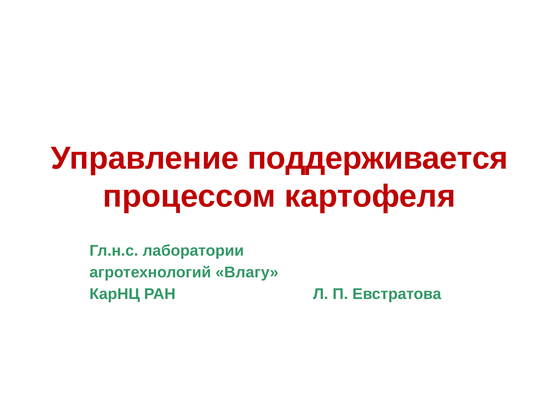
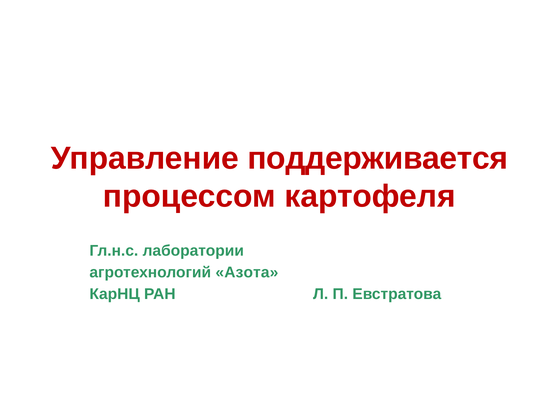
Влагу: Влагу -> Азота (247, 273)
